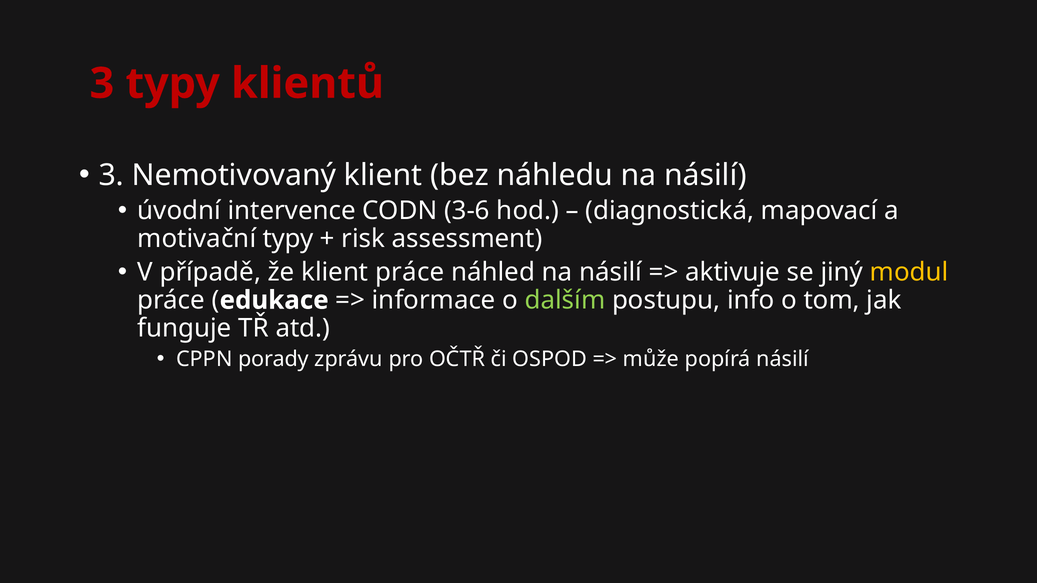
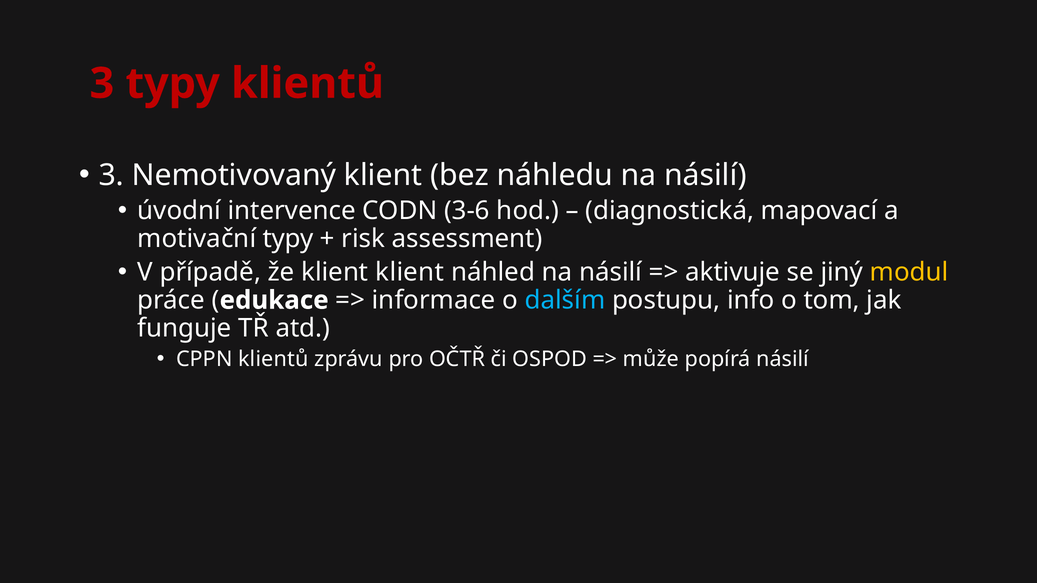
klient práce: práce -> klient (410, 272)
dalším colour: light green -> light blue (565, 300)
CPPN porady: porady -> klientů (273, 359)
